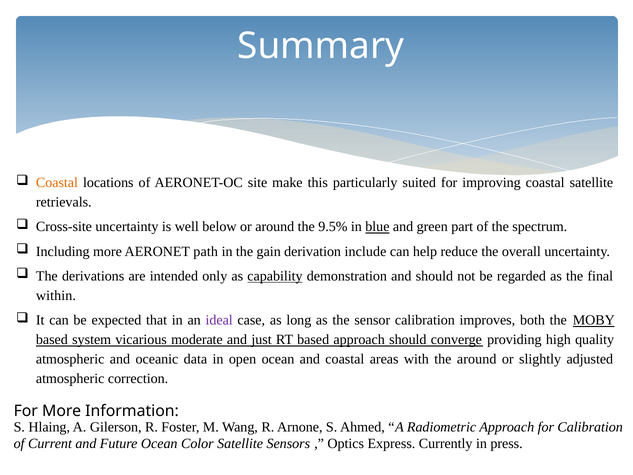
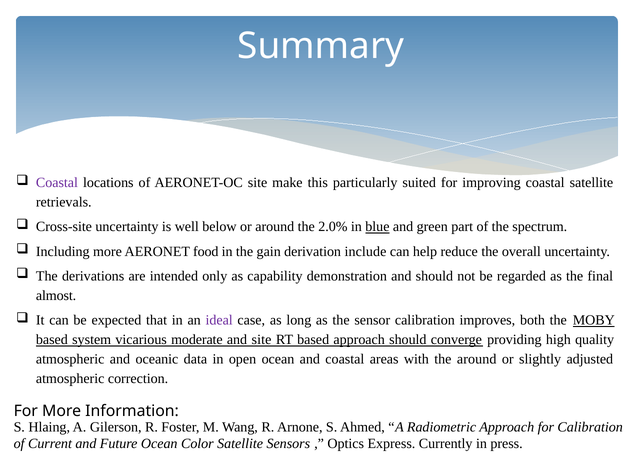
Coastal colour: orange -> purple (57, 183)
9.5%: 9.5% -> 2.0% (333, 227)
path: path -> food (206, 251)
capability underline: present -> none (275, 276)
within: within -> almost (56, 295)
and just: just -> site (261, 339)
